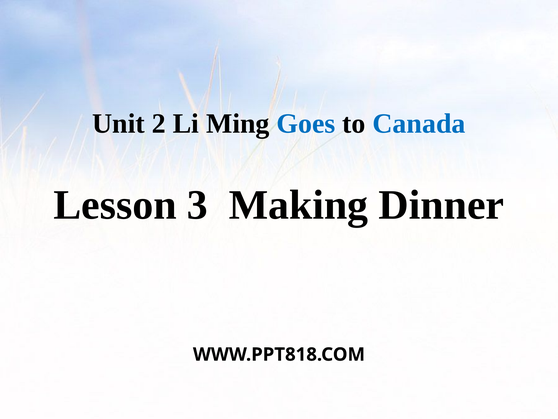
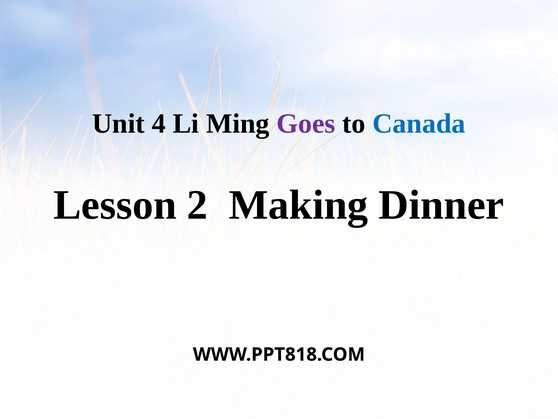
2: 2 -> 4 (159, 124)
Goes colour: blue -> purple (306, 124)
3: 3 -> 2 (197, 205)
